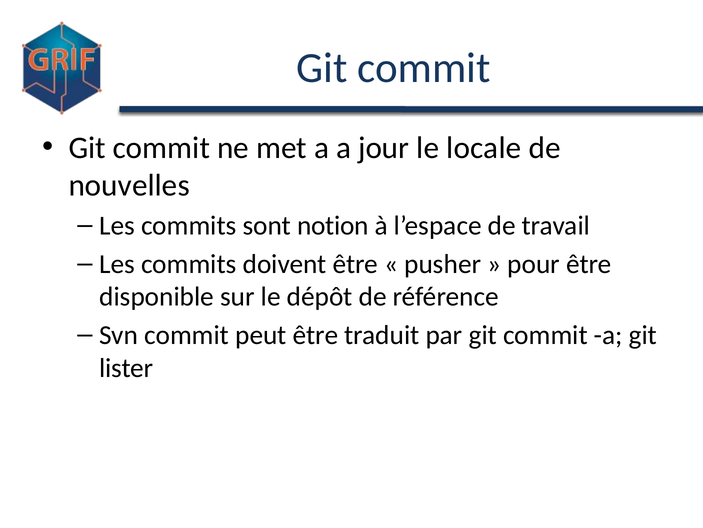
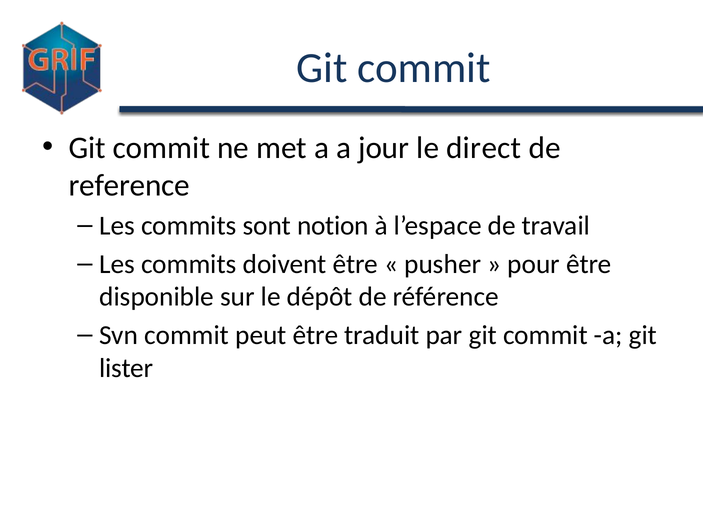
locale: locale -> direct (484, 147)
nouvelles: nouvelles -> reference (129, 185)
